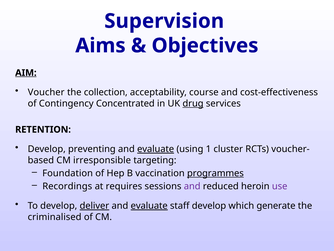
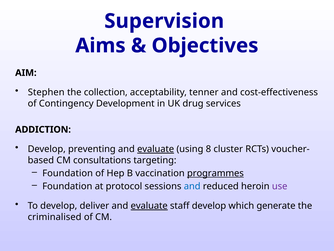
AIM underline: present -> none (26, 73)
Voucher: Voucher -> Stephen (46, 92)
course: course -> tenner (204, 92)
Concentrated: Concentrated -> Development (125, 103)
drug underline: present -> none (193, 103)
RETENTION: RETENTION -> ADDICTION (43, 129)
1: 1 -> 8 (208, 149)
irresponsible: irresponsible -> consultations (102, 160)
Recordings: Recordings -> Foundation (67, 186)
requires: requires -> protocol (124, 186)
and colour: purple -> blue (192, 186)
deliver underline: present -> none (94, 205)
